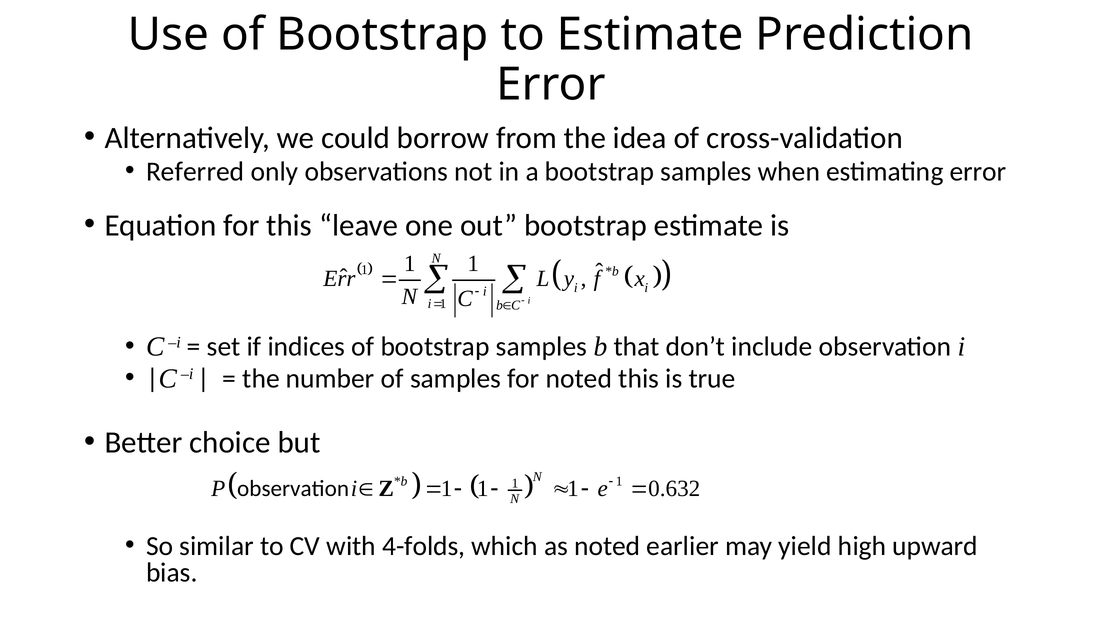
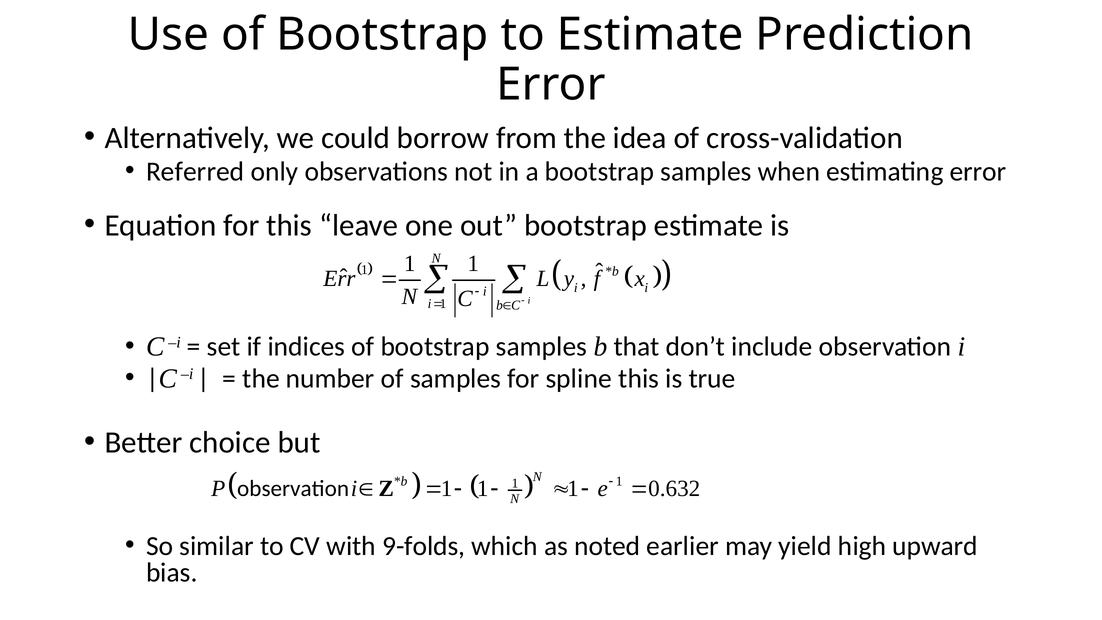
for noted: noted -> spline (579, 379)
4-folds: 4-folds -> 9-folds (424, 546)
